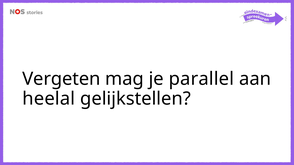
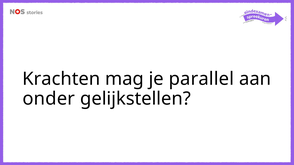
Vergeten: Vergeten -> Krachten (61, 79)
heelal: heelal -> onder (49, 99)
